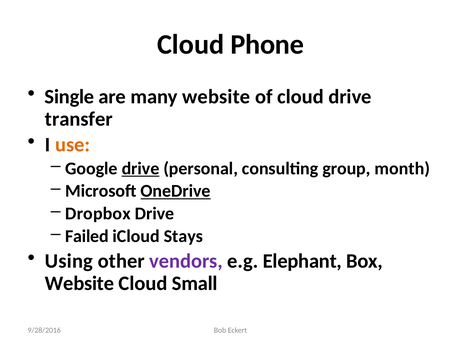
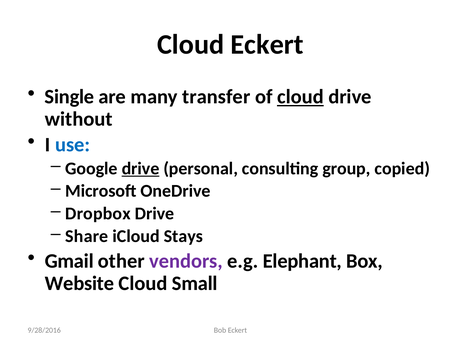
Cloud Phone: Phone -> Eckert (267, 45)
many website: website -> transfer (216, 97)
cloud underline: none -> present (300, 97)
transfer: transfer -> without (79, 119)
use colour: orange -> blue (73, 145)
month: month -> copied (402, 168)
OneDrive underline: present -> none (176, 191)
Failed: Failed -> Share (87, 236)
Using: Using -> Gmail (69, 261)
